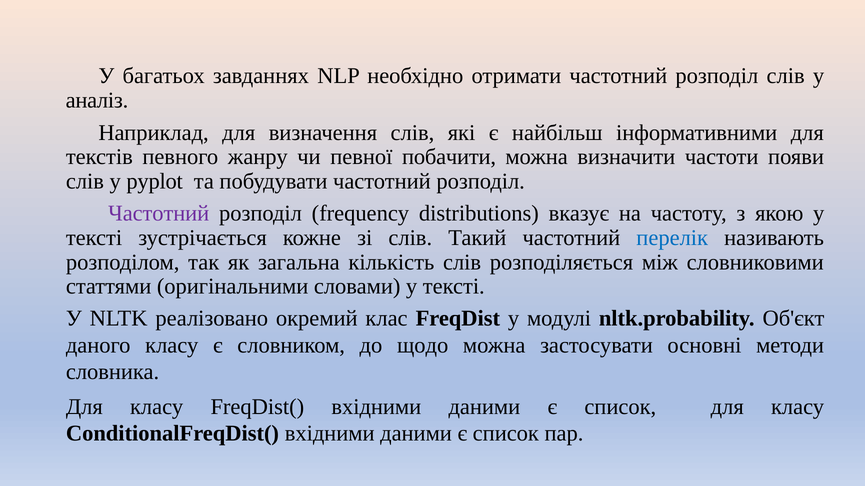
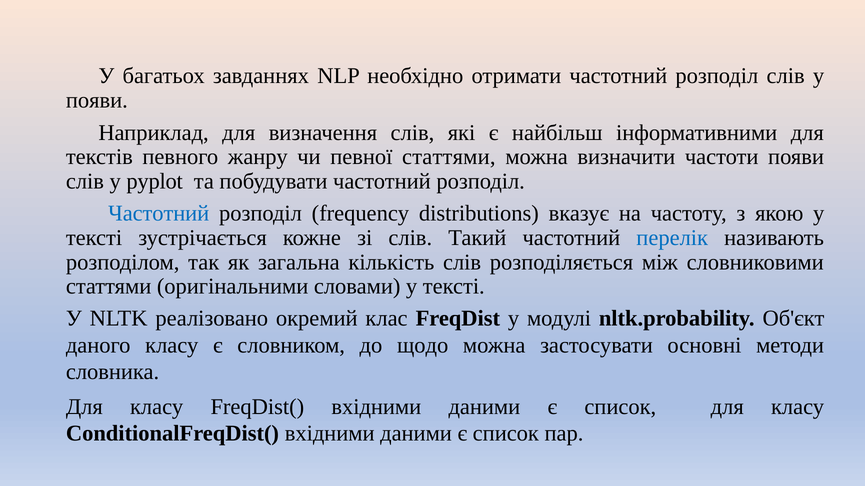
аналіз: аналіз -> появи (97, 100)
певної побачити: побачити -> статтями (449, 157)
Частотний colour: purple -> blue (159, 214)
